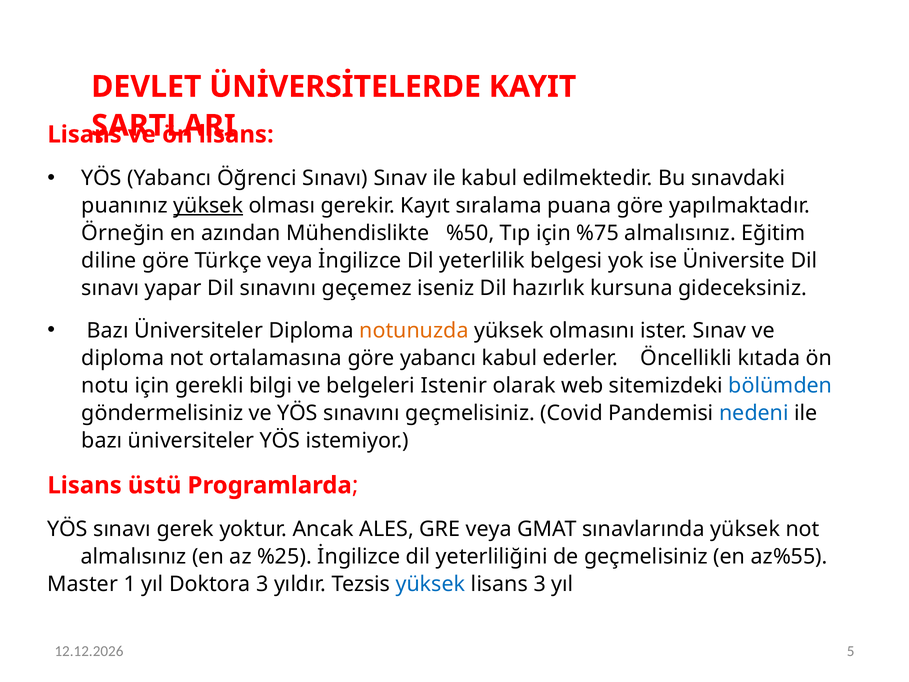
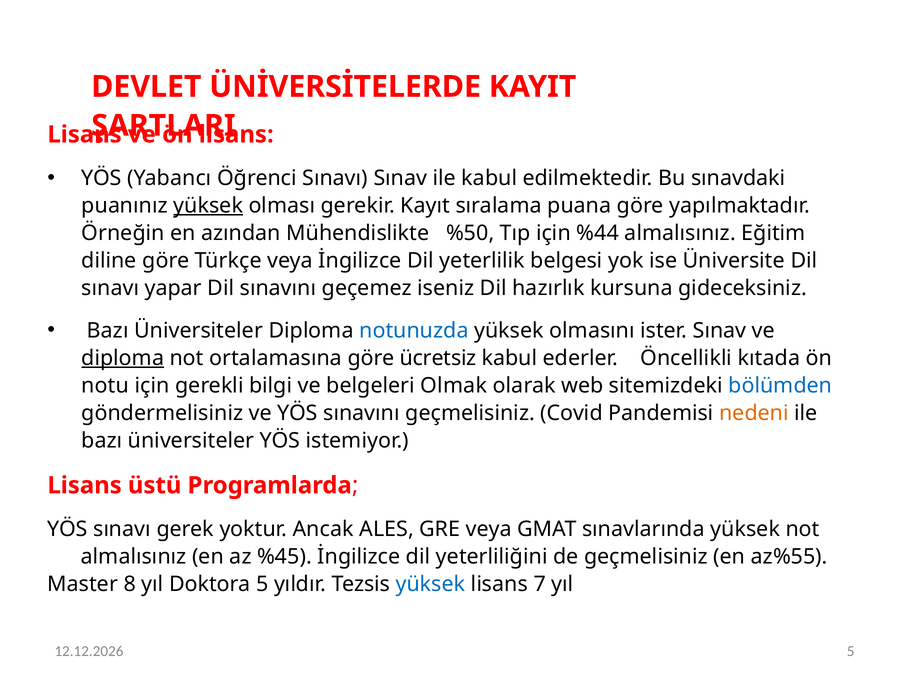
%75: %75 -> %44 (598, 233)
notunuzda colour: orange -> blue (414, 330)
diploma underline: none -> present (123, 358)
göre yabancı: yabancı -> ücretsiz (438, 358)
Istenir: Istenir -> Olmak (454, 386)
nedeni colour: blue -> orange (754, 413)
%25: %25 -> %45 (284, 556)
1: 1 -> 8 (130, 584)
Doktora 3: 3 -> 5 (262, 584)
lisans 3: 3 -> 7 (540, 584)
